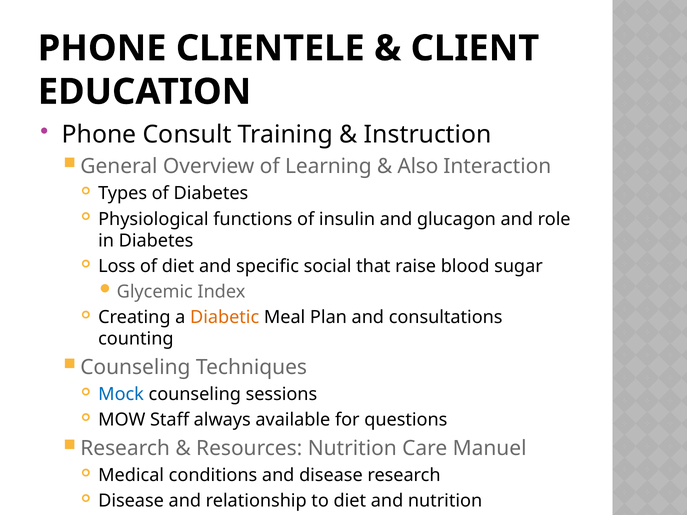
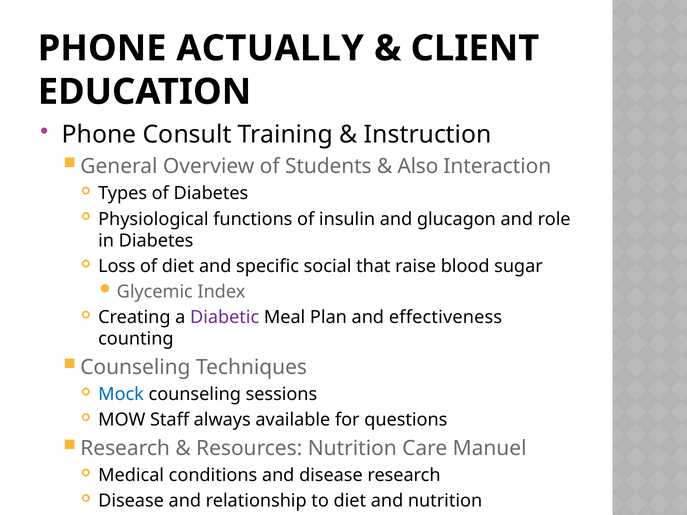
CLIENTELE: CLIENTELE -> ACTUALLY (270, 48)
Learning: Learning -> Students (328, 167)
Diabetic colour: orange -> purple (225, 317)
consultations: consultations -> effectiveness (446, 317)
